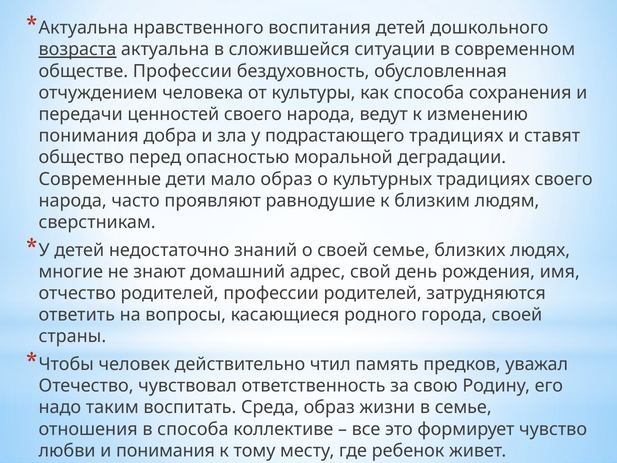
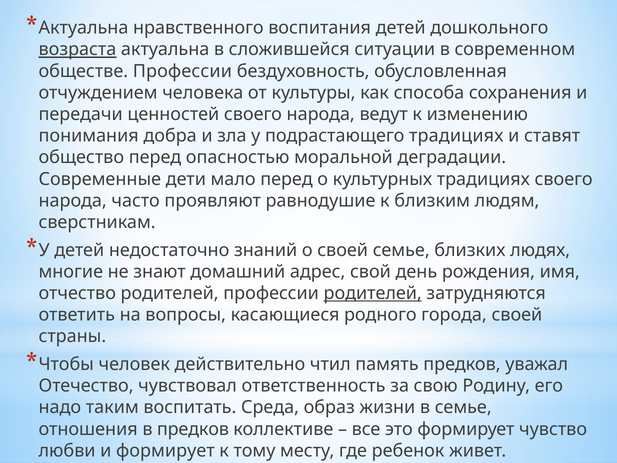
мало образ: образ -> перед (287, 179)
родителей underline: none -> present (373, 293)
в способа: способа -> предков (193, 429)
и понимания: понимания -> формирует (165, 451)
